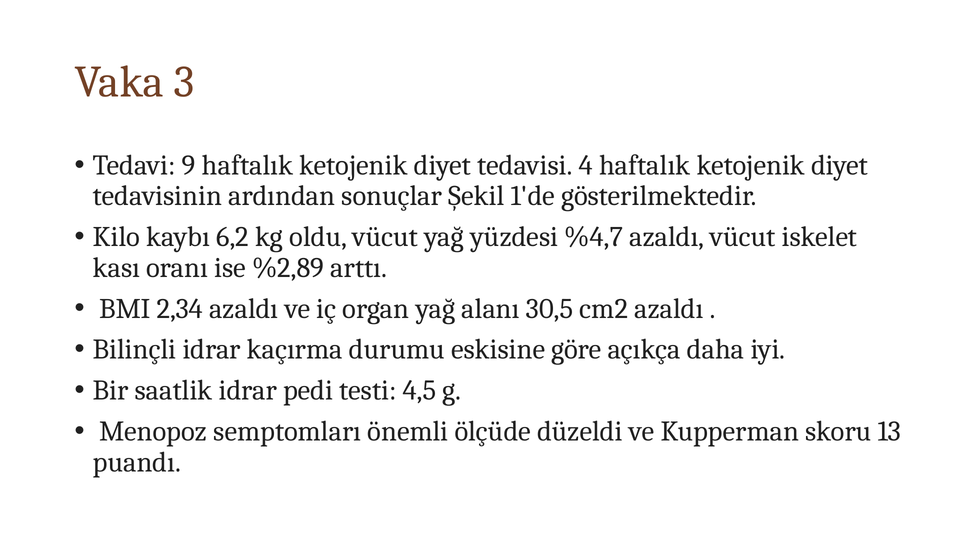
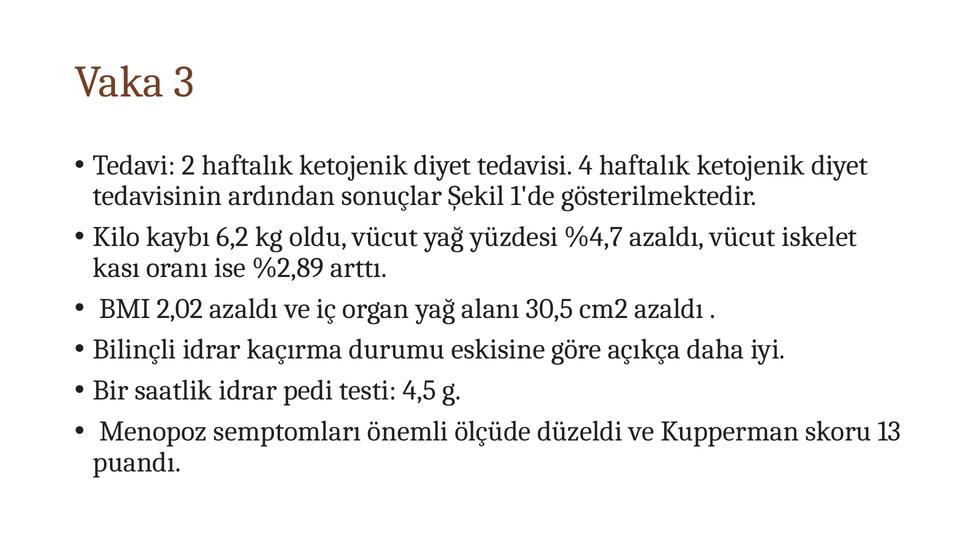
9: 9 -> 2 (188, 165)
2,34: 2,34 -> 2,02 (180, 309)
